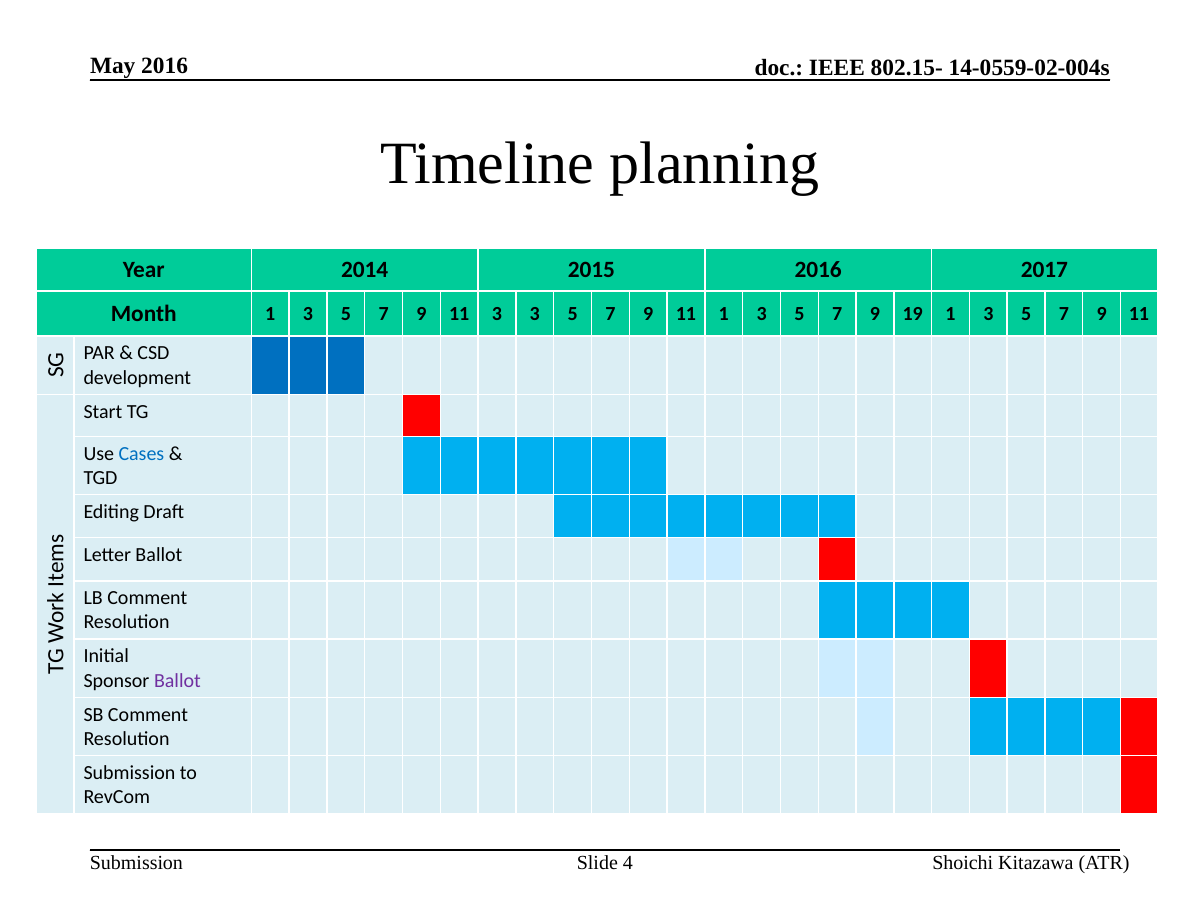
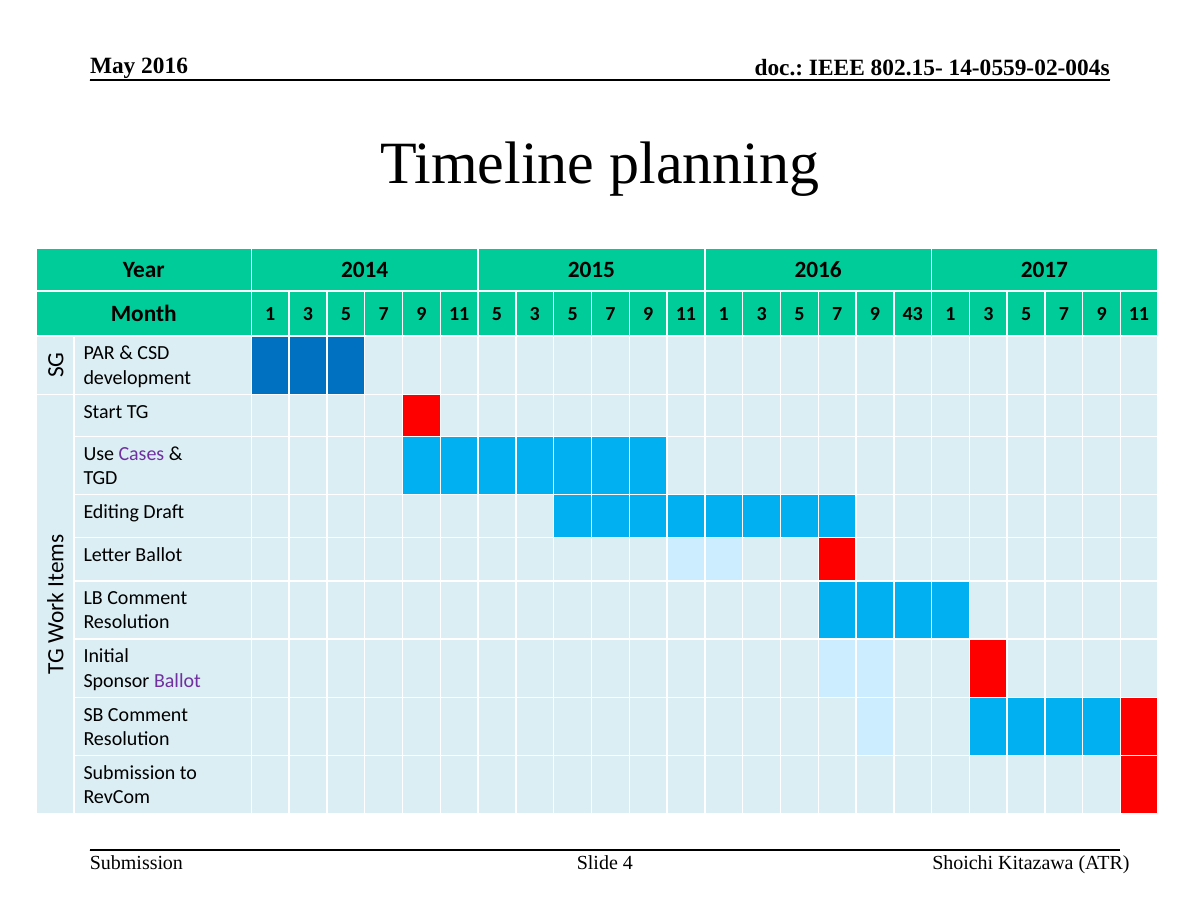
11 3: 3 -> 5 (497, 314)
19: 19 -> 43 (913, 314)
Cases colour: blue -> purple (141, 454)
